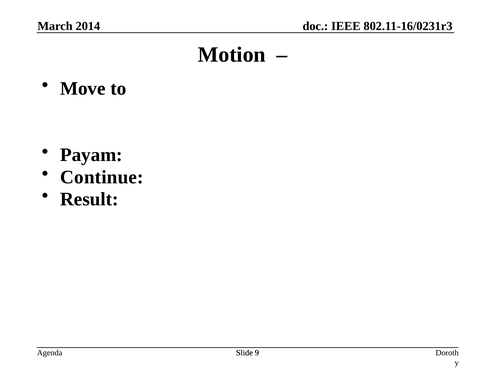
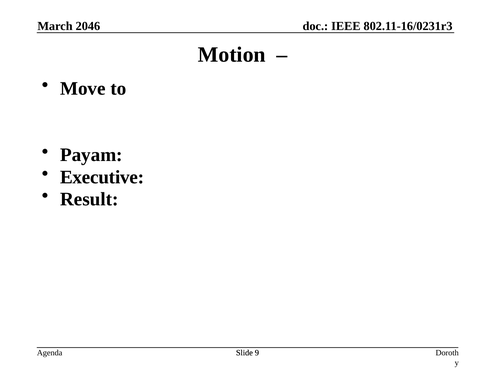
2014: 2014 -> 2046 (88, 26)
Continue: Continue -> Executive (102, 177)
